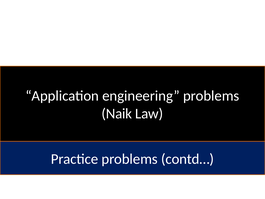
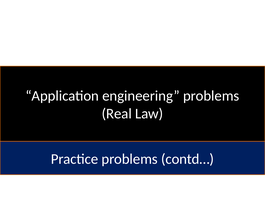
Naik: Naik -> Real (117, 113)
